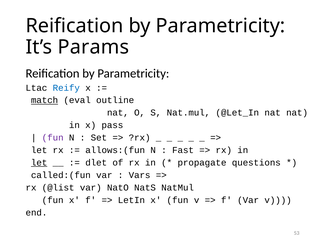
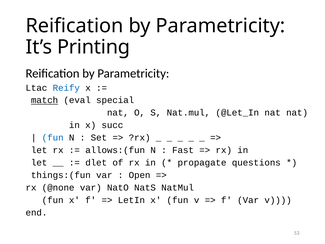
Params: Params -> Printing (94, 47)
outline: outline -> special (115, 100)
pass: pass -> succ (112, 125)
fun colour: purple -> blue (53, 138)
let underline: present -> none (39, 162)
called:(fun: called:(fun -> things:(fun (61, 175)
Vars: Vars -> Open (140, 175)
@list: @list -> @none (58, 187)
